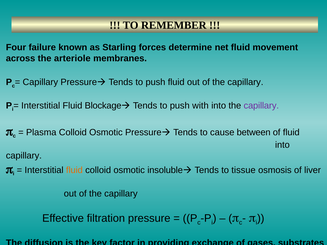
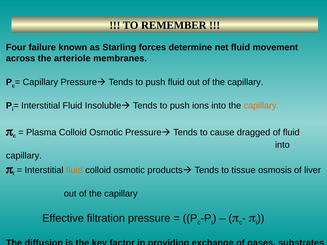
Blockage: Blockage -> Insoluble (103, 106)
with: with -> ions (200, 106)
capillary colour: purple -> orange (261, 106)
cause between: between -> dragged (254, 133)
osmotic insoluble: insoluble -> products (165, 170)
